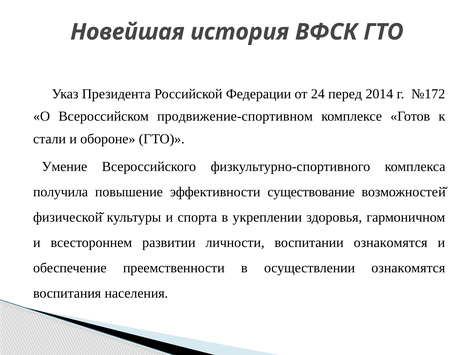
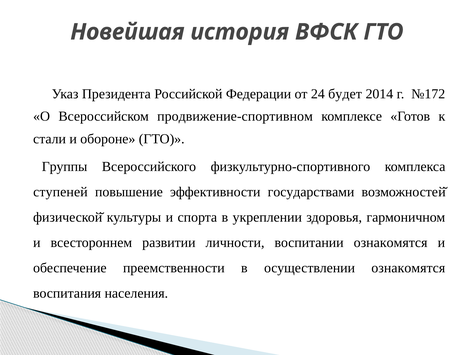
перед: перед -> будет (345, 94)
Умение: Умение -> Группы (65, 167)
получила: получила -> ступеней (60, 192)
существование: существование -> государствами (311, 192)
